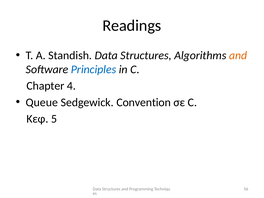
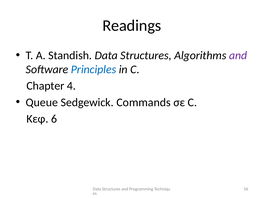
and colour: orange -> purple (238, 55)
Convention: Convention -> Commands (144, 102)
5: 5 -> 6 (54, 119)
